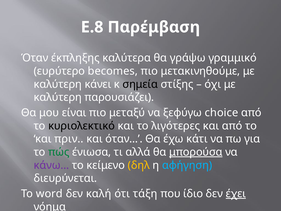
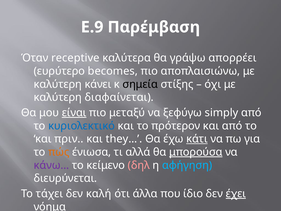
Ε.8: Ε.8 -> Ε.9 (92, 27)
έκπληξης: έκπληξης -> receptive (75, 58)
γραμμικό: γραμμικό -> απορρέει (233, 58)
μετακινηθούμε: μετακινηθούμε -> αποπλαισιώνω (200, 71)
παρουσιάζει: παρουσιάζει -> διαφαίνεται (119, 97)
είναι underline: none -> present (74, 113)
choice: choice -> simply (222, 113)
κυριολεκτικό colour: black -> blue (82, 126)
λιγότερες: λιγότερες -> πρότερον (176, 126)
όταν…: όταν… -> they… (124, 139)
κάτι underline: none -> present (197, 139)
πώς colour: green -> orange (59, 152)
δηλ colour: yellow -> pink (139, 165)
word: word -> τάχει (49, 193)
τάξη: τάξη -> άλλα (145, 193)
